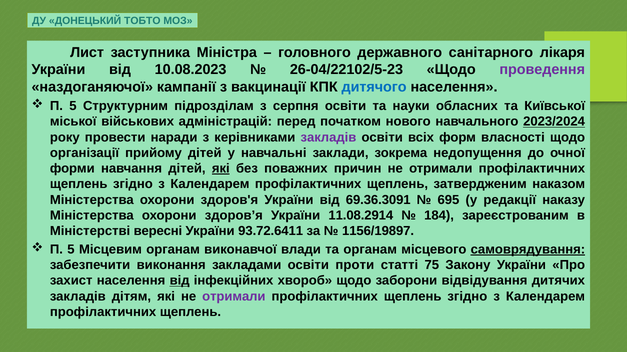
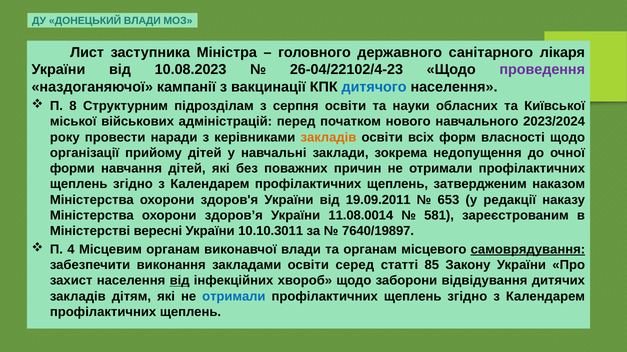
ДОНЕЦЬКИЙ ТОБТО: ТОБТО -> ВЛАДИ (142, 21)
26-04/22102/5-23: 26-04/22102/5-23 -> 26-04/22102/4-23 (346, 70)
5: 5 -> 8 (73, 106)
2023/2024 underline: present -> none (554, 122)
закладів colour: purple -> orange (328, 137)
які underline: present -> none (221, 169)
69.36.3091: 69.36.3091 -> 19.09.2011 (378, 200)
695: 695 -> 653 (448, 200)
11.08.2914: 11.08.2914 -> 11.08.0014 (361, 216)
184: 184 -> 581 (439, 216)
93.72.6411: 93.72.6411 -> 10.10.3011 (271, 232)
1156/19897: 1156/19897 -> 7640/19897 (378, 232)
5: 5 -> 4 (71, 250)
проти: проти -> серед (355, 266)
75: 75 -> 85 (432, 266)
отримали colour: purple -> blue (234, 297)
